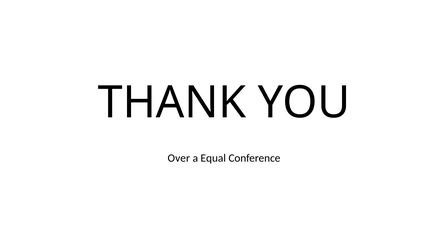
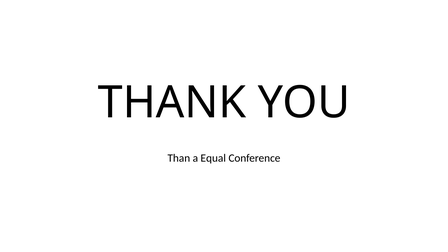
Over: Over -> Than (179, 158)
